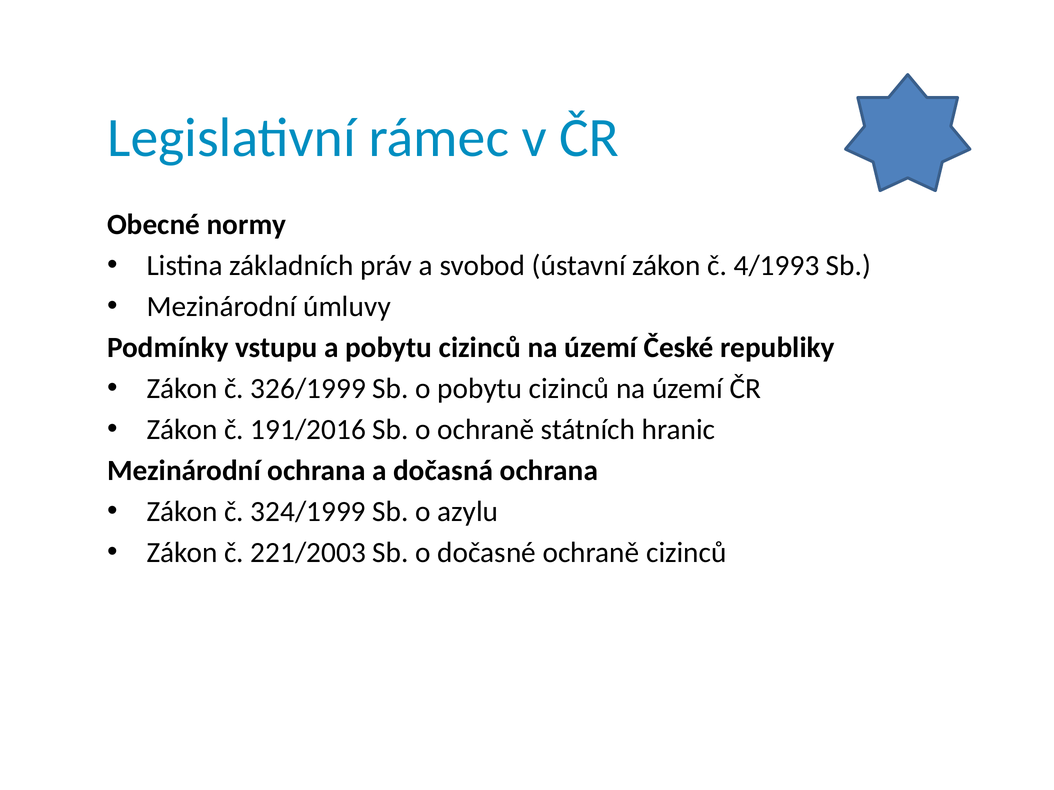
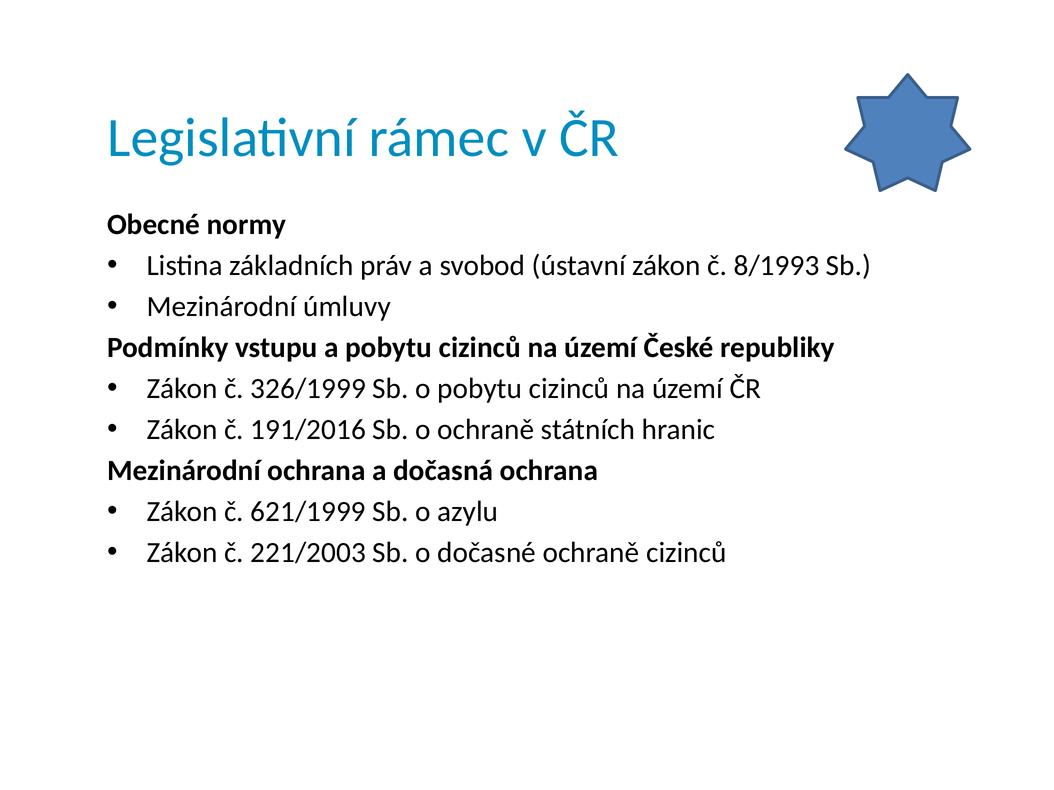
4/1993: 4/1993 -> 8/1993 (777, 266)
324/1999: 324/1999 -> 621/1999 (308, 512)
